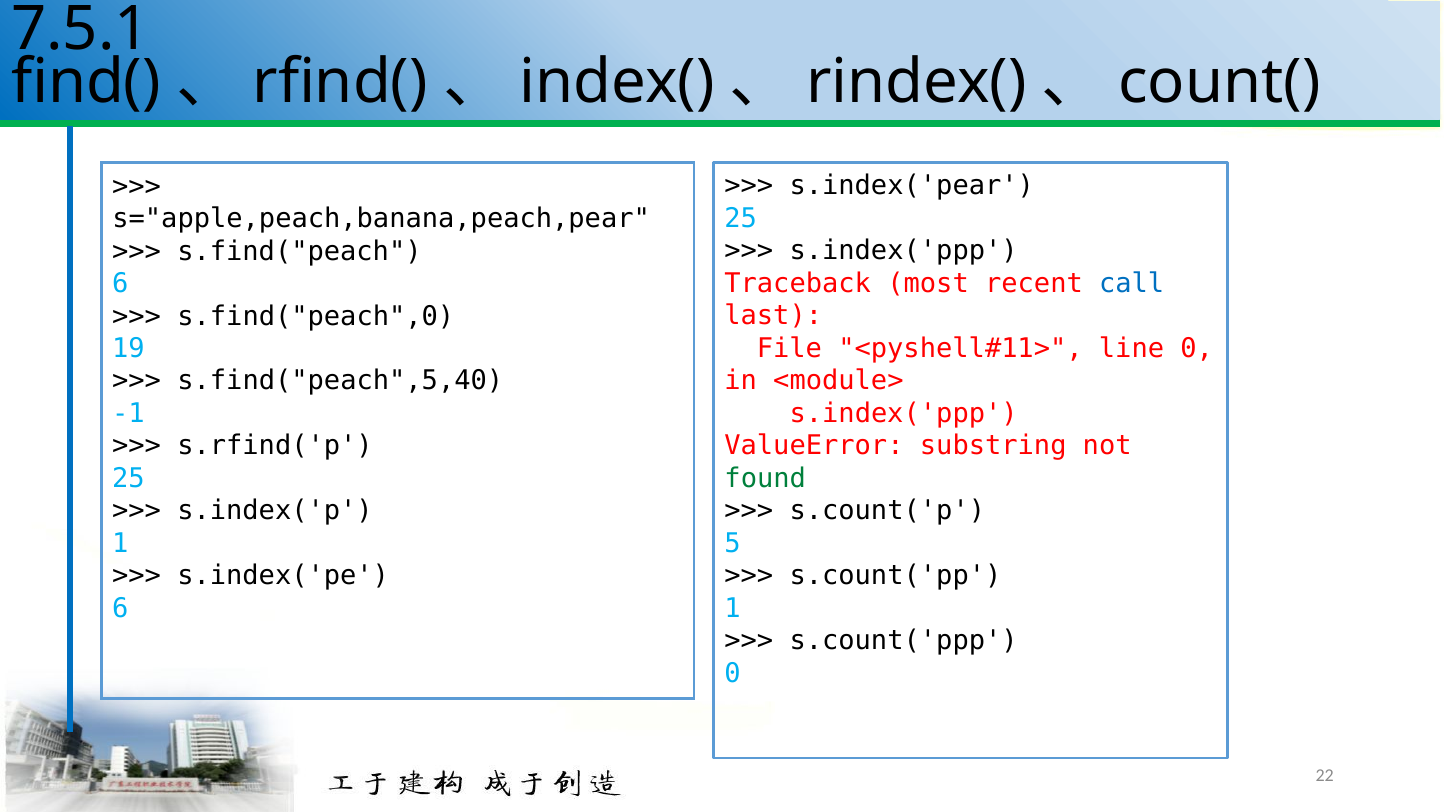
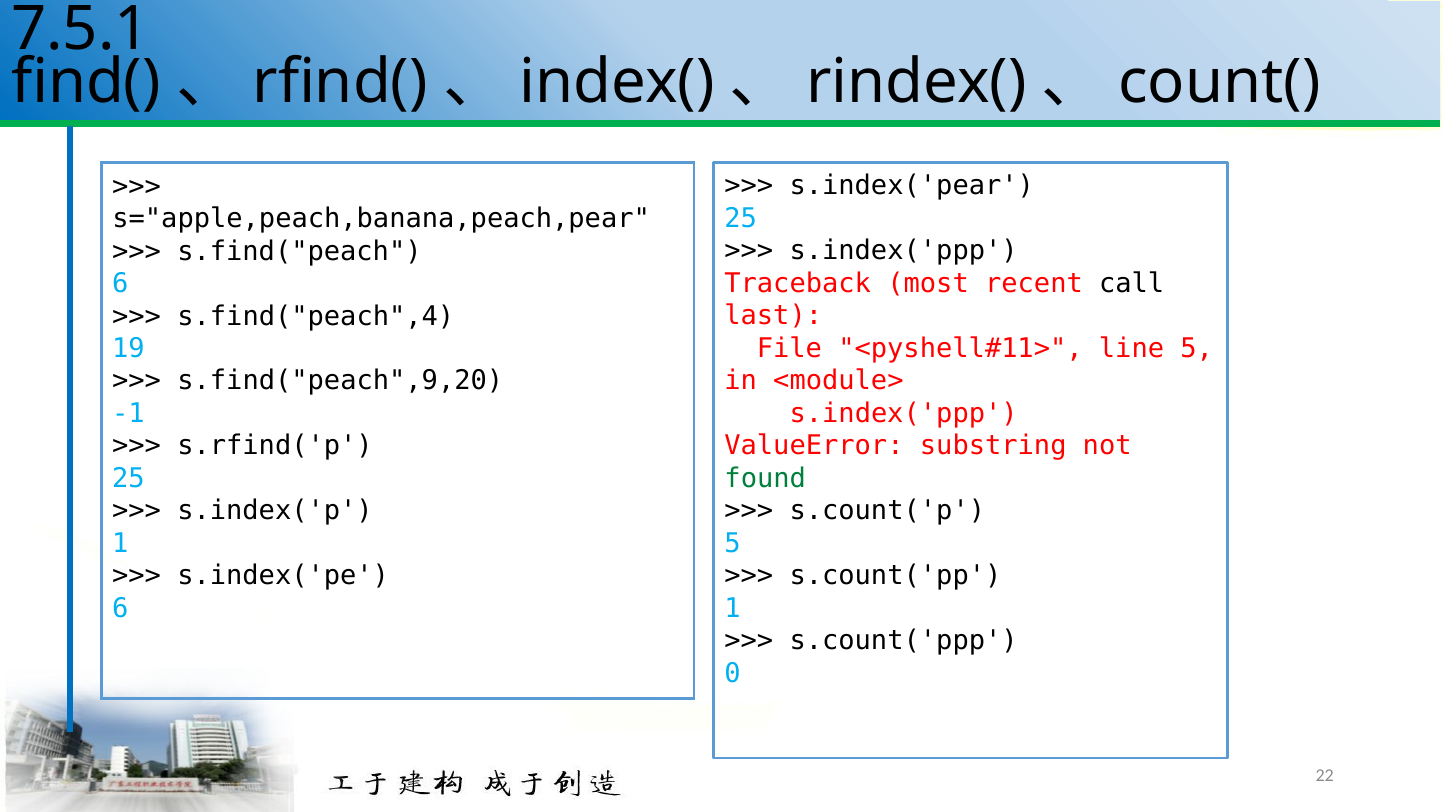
call colour: blue -> black (1132, 284)
s.find("peach",0: s.find("peach",0 -> s.find("peach",4 (316, 316)
line 0: 0 -> 5 (1197, 349)
s.find("peach",5,40: s.find("peach",5,40 -> s.find("peach",9,20 (340, 381)
